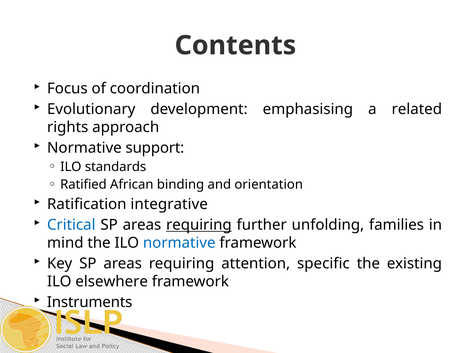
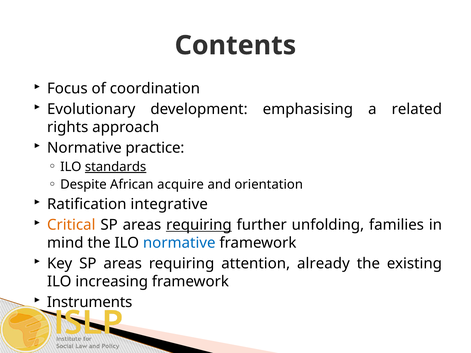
support: support -> practice (155, 148)
standards underline: none -> present (116, 167)
Ratified: Ratified -> Despite (83, 185)
binding: binding -> acquire (180, 185)
Critical colour: blue -> orange (71, 225)
specific: specific -> already (323, 264)
elsewhere: elsewhere -> increasing (112, 282)
